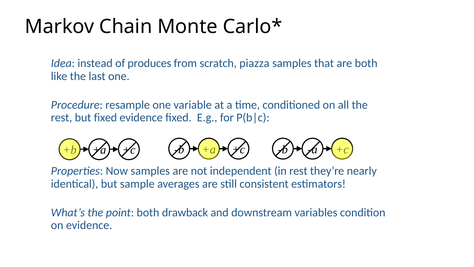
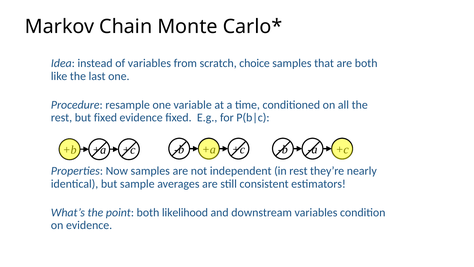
of produces: produces -> variables (149, 63)
piazza: piazza -> choice (255, 63)
drawback: drawback -> likelihood (185, 212)
